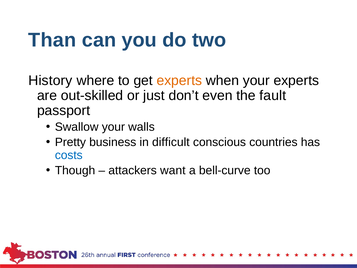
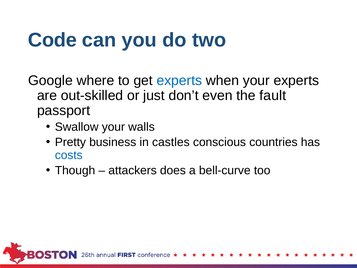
Than: Than -> Code (52, 40)
History: History -> Google (50, 80)
experts colour: orange -> blue (179, 80)
difficult: difficult -> castles (171, 142)
want: want -> does (173, 170)
